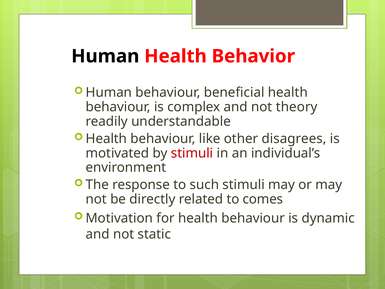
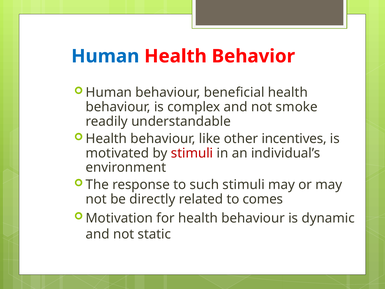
Human colour: black -> blue (105, 56)
theory: theory -> smoke (297, 107)
disagrees: disagrees -> incentives (294, 139)
